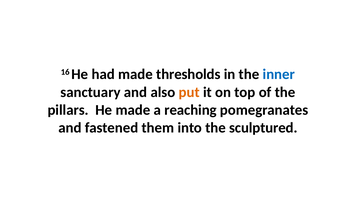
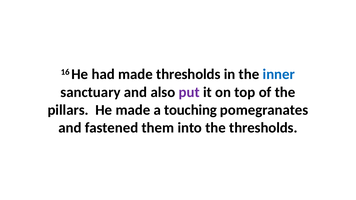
put colour: orange -> purple (189, 92)
reaching: reaching -> touching (191, 110)
the sculptured: sculptured -> thresholds (263, 128)
